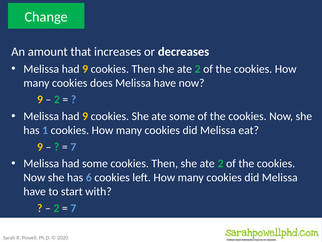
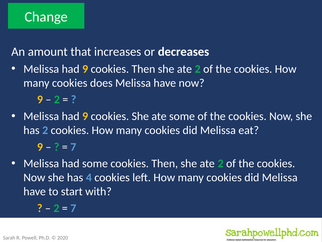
has 1: 1 -> 2 (45, 130)
6: 6 -> 4 (89, 177)
